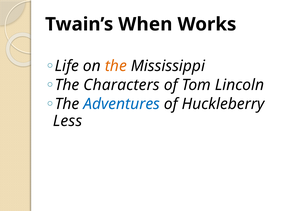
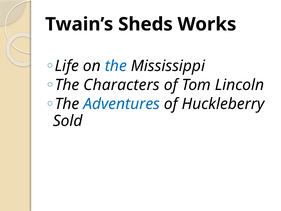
When: When -> Sheds (145, 24)
the colour: orange -> blue (116, 66)
Less: Less -> Sold (68, 121)
